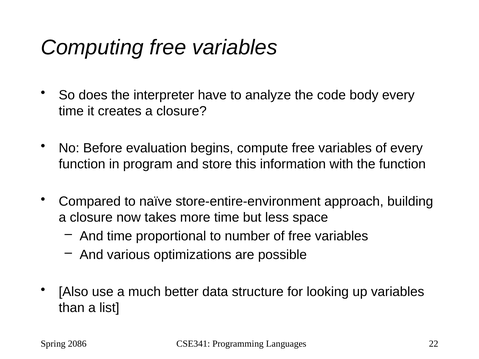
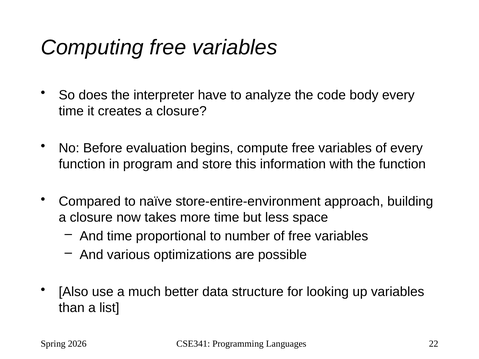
2086: 2086 -> 2026 (77, 344)
